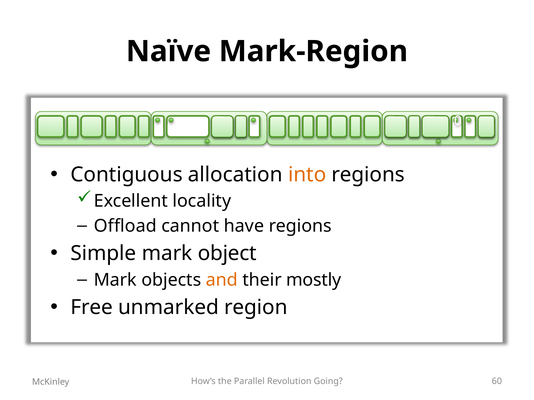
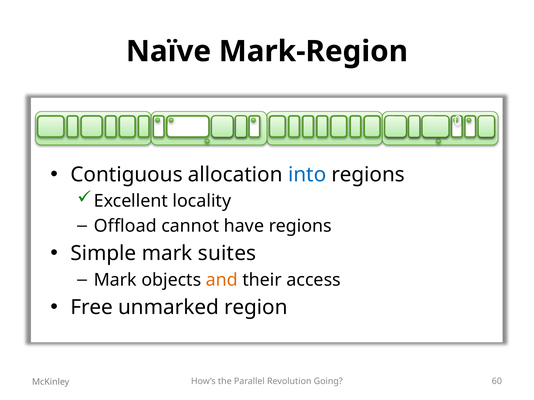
into colour: orange -> blue (307, 175)
object: object -> suites (227, 254)
mostly: mostly -> access (314, 280)
